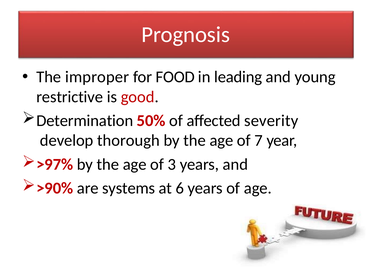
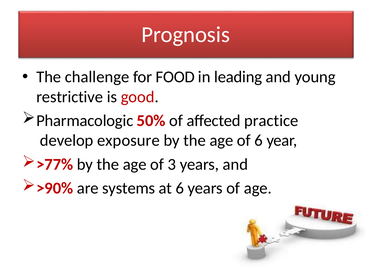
improper: improper -> challenge (97, 77)
Determination: Determination -> Pharmacologic (85, 121)
severity: severity -> practice (271, 121)
thorough: thorough -> exposure (128, 141)
of 7: 7 -> 6 (259, 141)
>97%: >97% -> >77% (55, 164)
